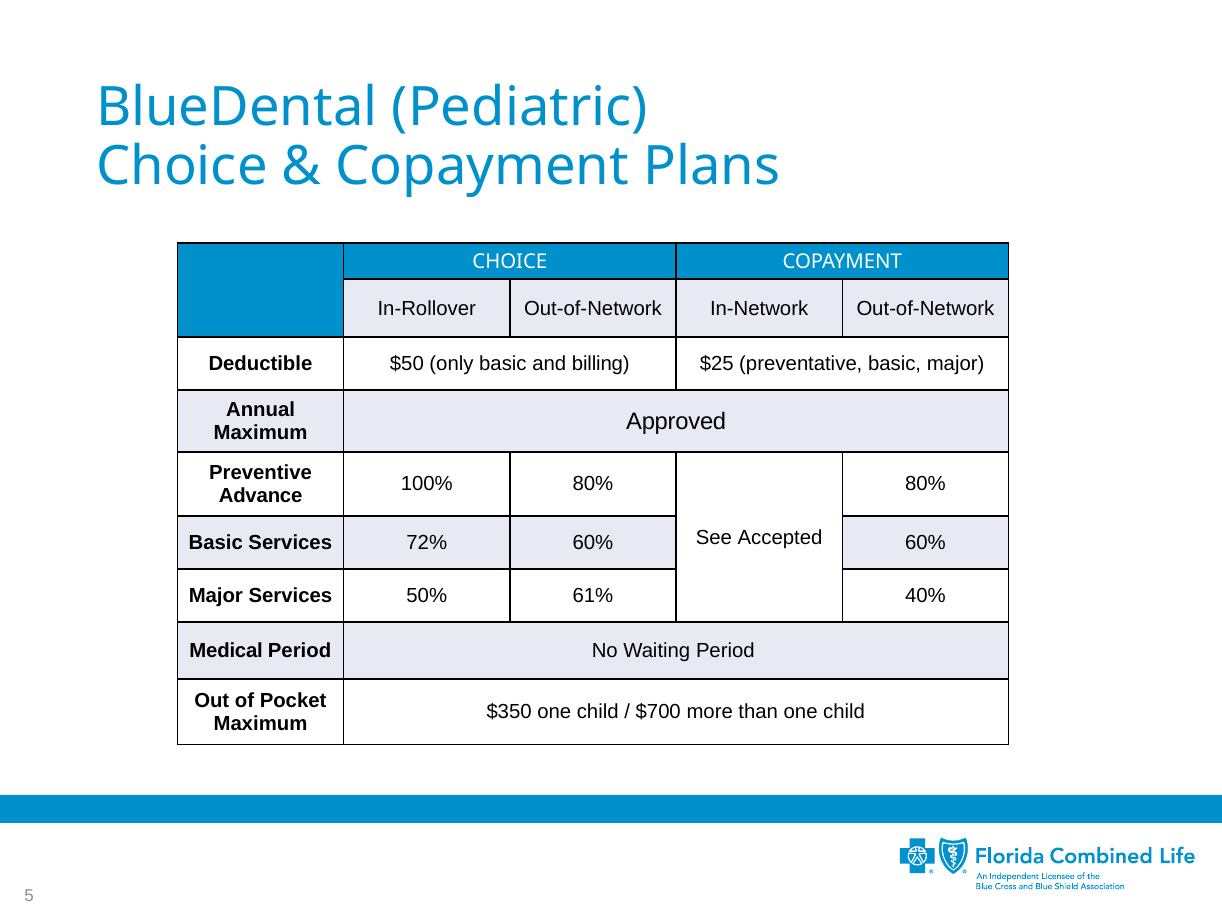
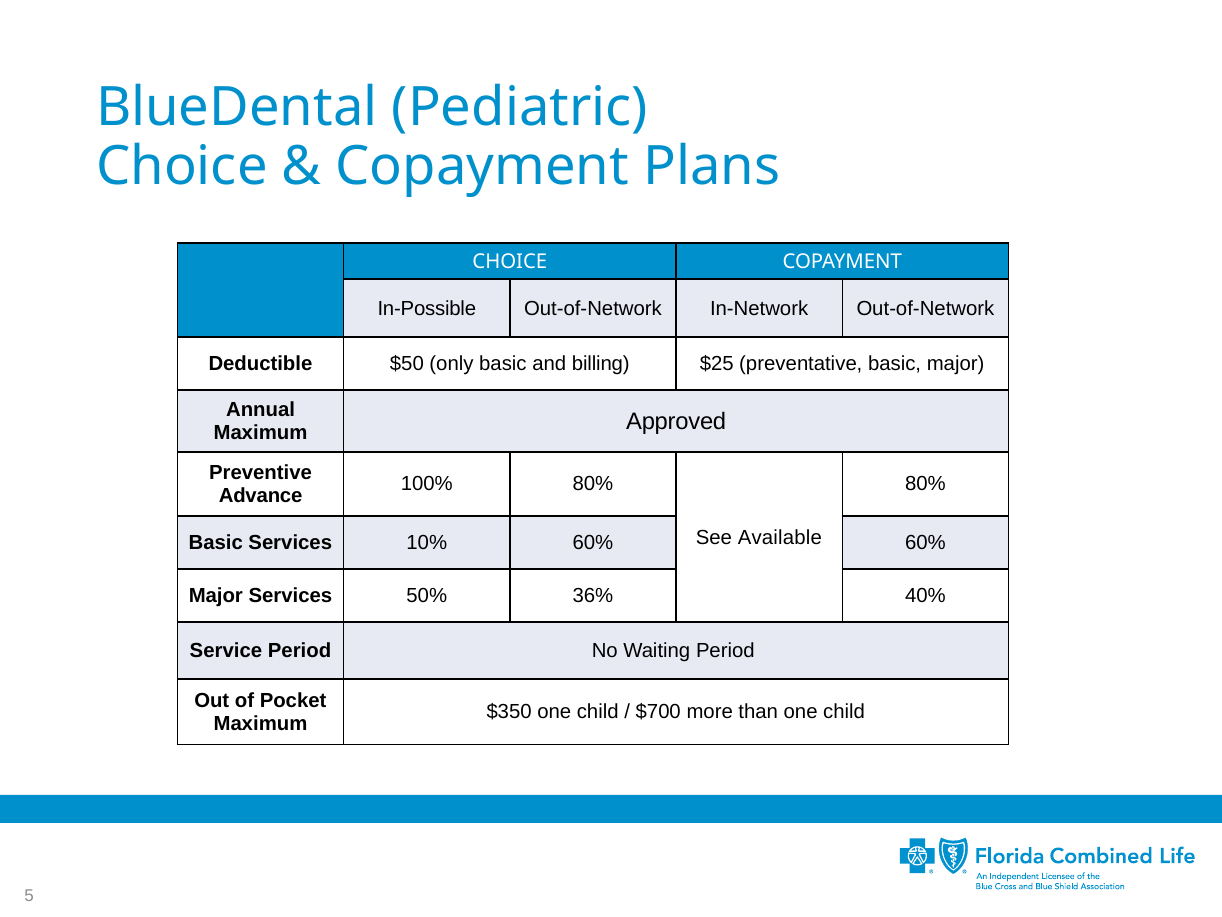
In-Rollover: In-Rollover -> In-Possible (427, 308)
Accepted: Accepted -> Available (780, 537)
72%: 72% -> 10% (427, 542)
61%: 61% -> 36% (593, 596)
Medical: Medical -> Service (226, 651)
